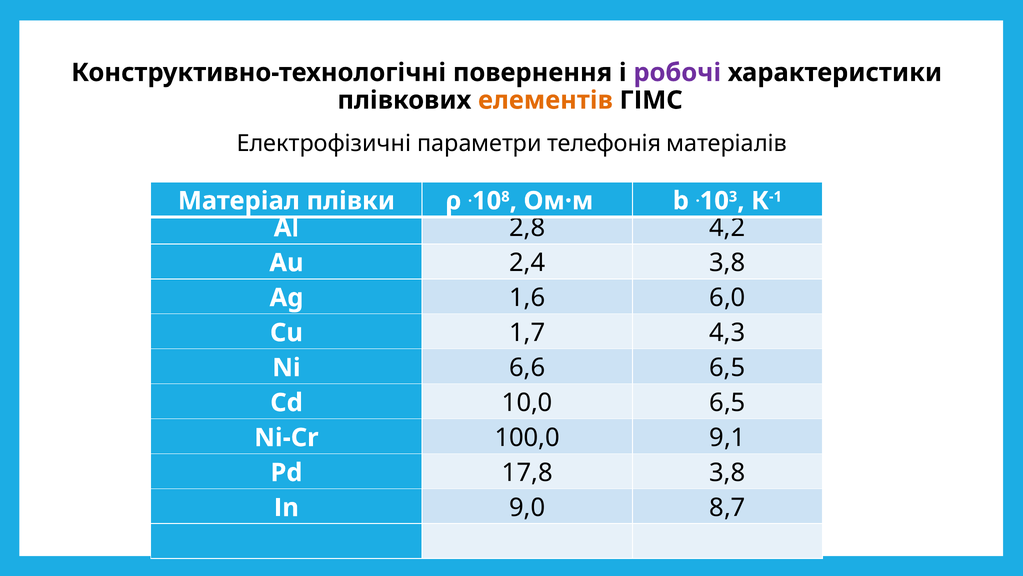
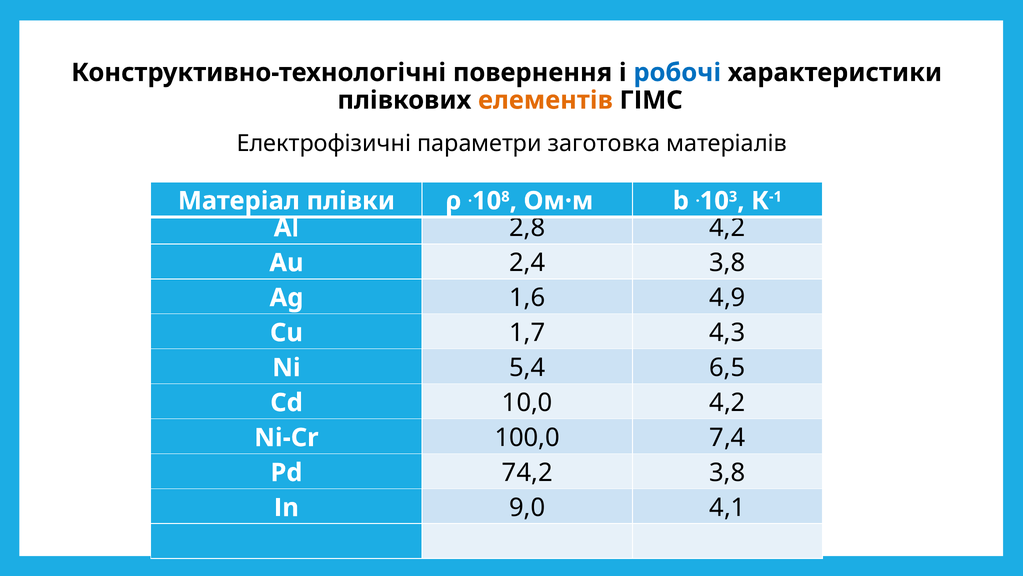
робочі colour: purple -> blue (677, 73)
телефонія: телефонія -> заготовка (604, 143)
6,0: 6,0 -> 4,9 (727, 297)
6,6: 6,6 -> 5,4 (527, 367)
10,0 6,5: 6,5 -> 4,2 (727, 402)
9,1: 9,1 -> 7,4 (727, 437)
17,8: 17,8 -> 74,2 (527, 472)
8,7: 8,7 -> 4,1 (727, 507)
